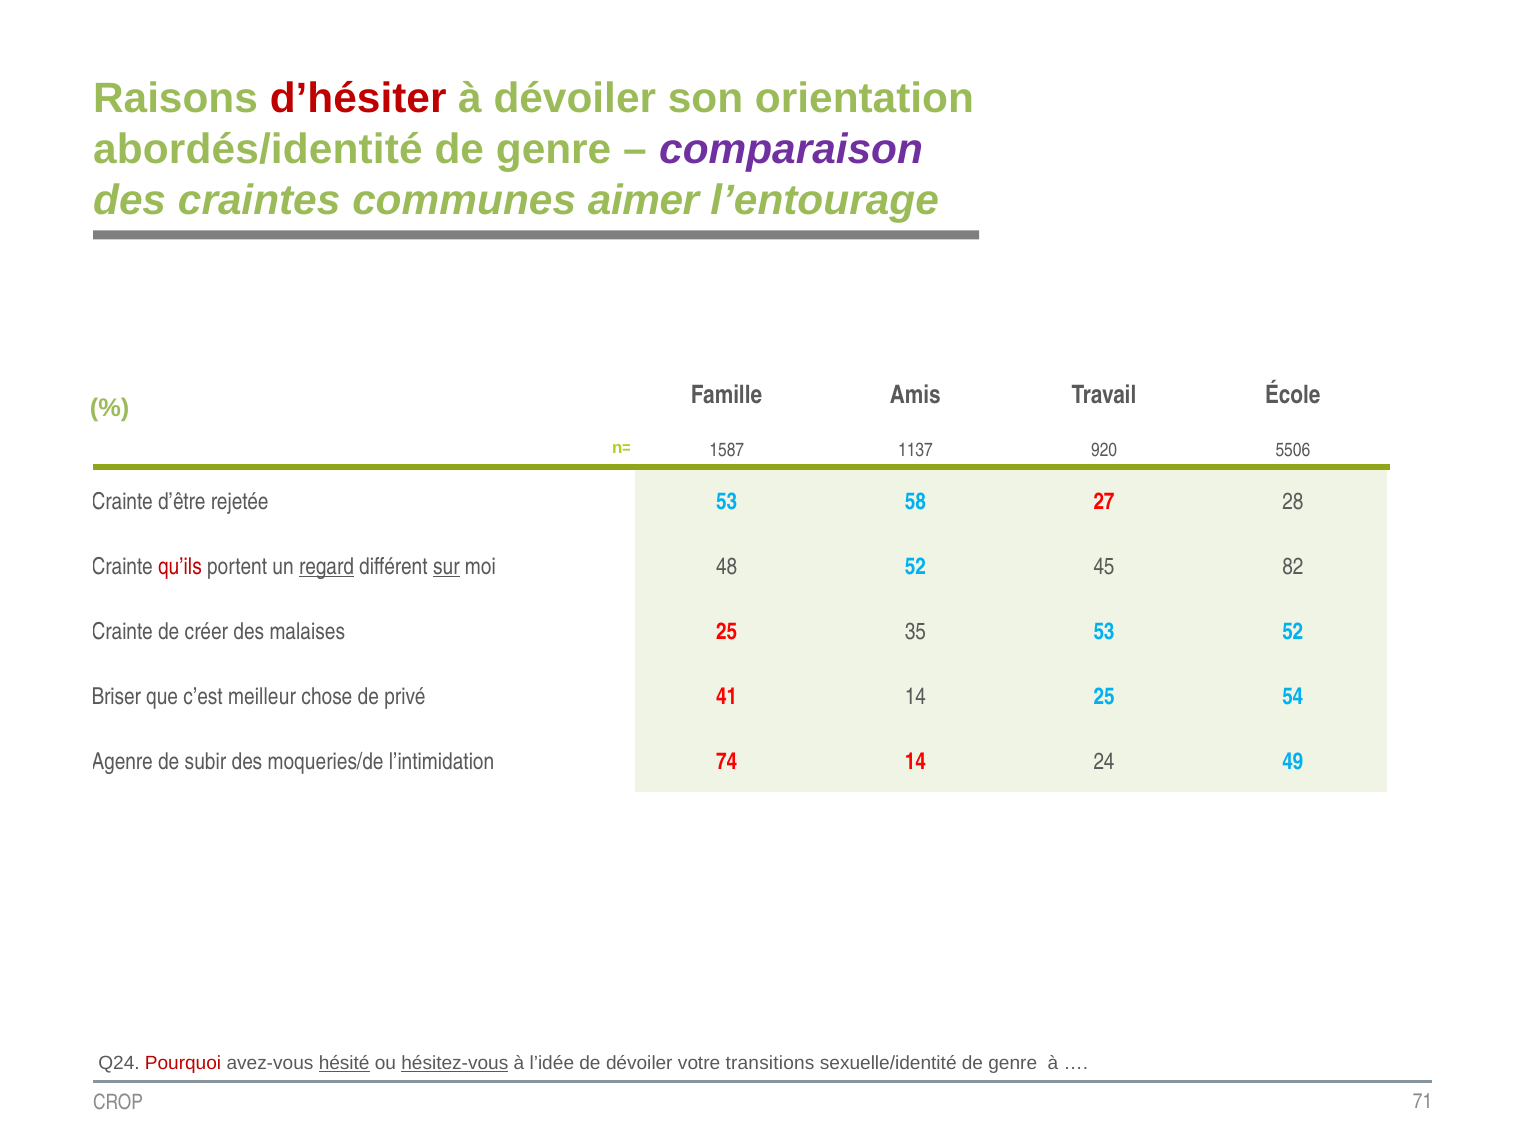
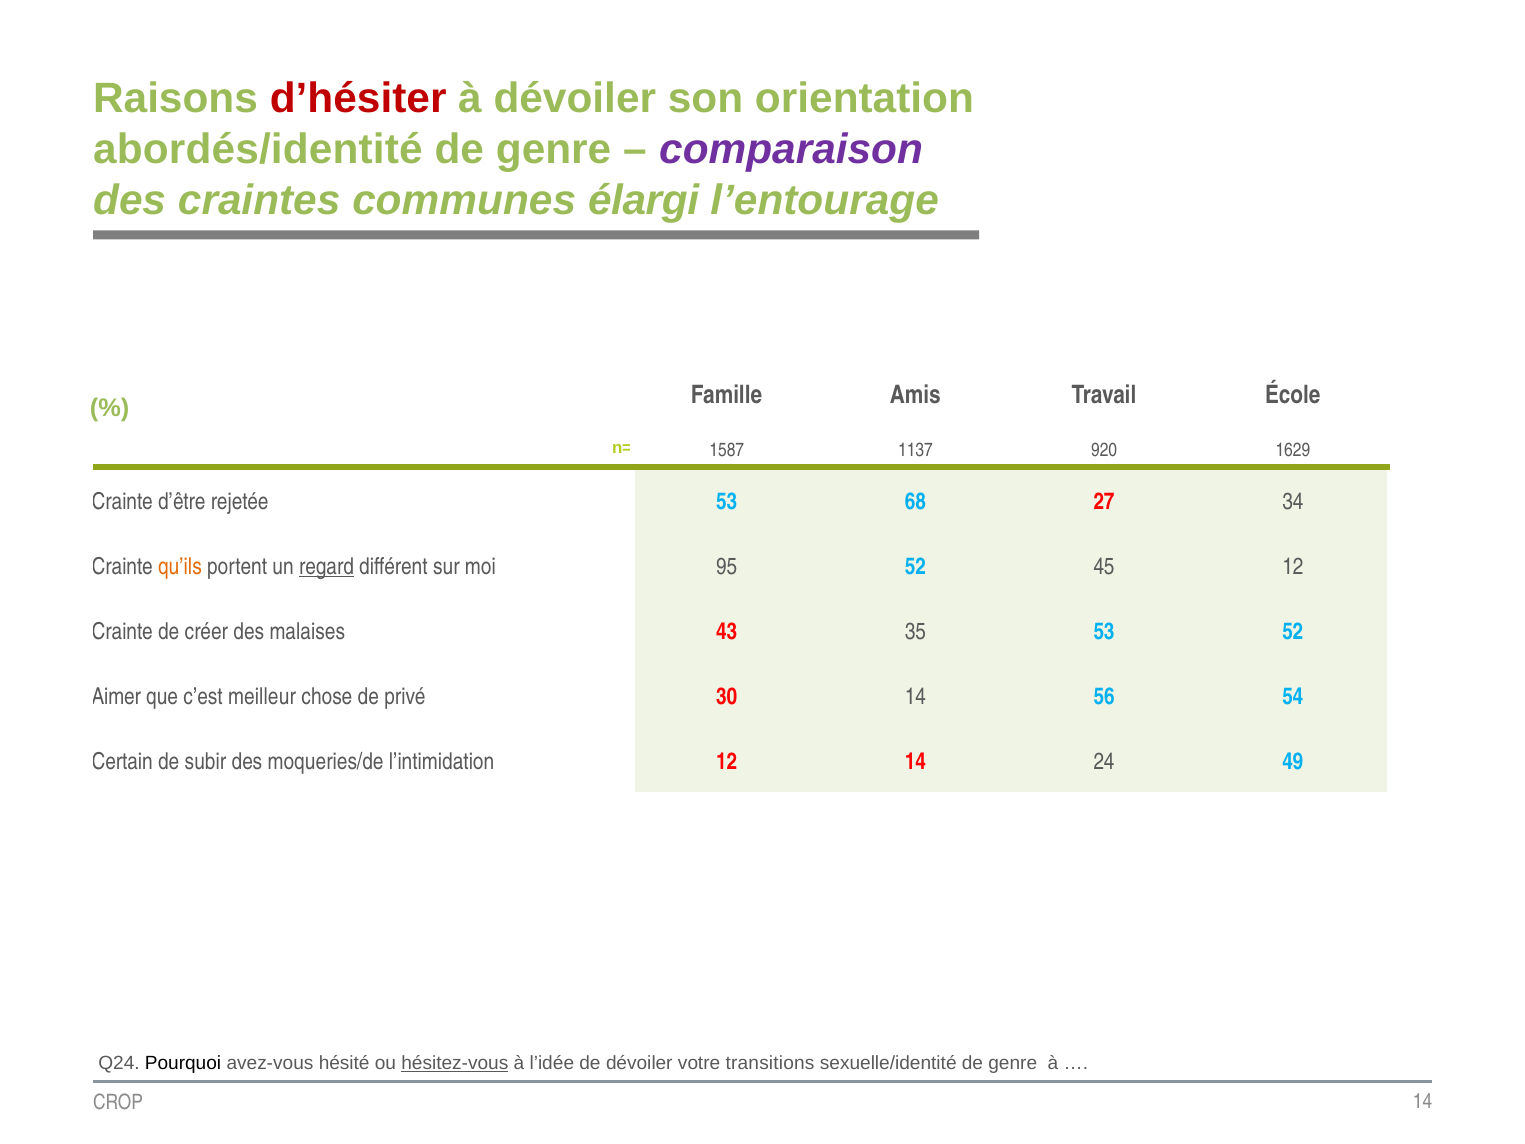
aimer: aimer -> élargi (644, 201)
5506: 5506 -> 1629 (1293, 450)
58: 58 -> 68 (915, 502)
28: 28 -> 34 (1293, 502)
qu’ils colour: red -> orange (180, 567)
sur underline: present -> none (446, 567)
48: 48 -> 95 (727, 567)
45 82: 82 -> 12 (1293, 567)
malaises 25: 25 -> 43 (727, 632)
Briser: Briser -> Aimer (116, 697)
41: 41 -> 30 (727, 697)
14 25: 25 -> 56 (1104, 697)
Agenre: Agenre -> Certain (122, 762)
l’intimidation 74: 74 -> 12 (727, 762)
Pourquoi colour: red -> black (183, 1063)
hésité underline: present -> none (344, 1063)
CROP 71: 71 -> 14 (1423, 1101)
